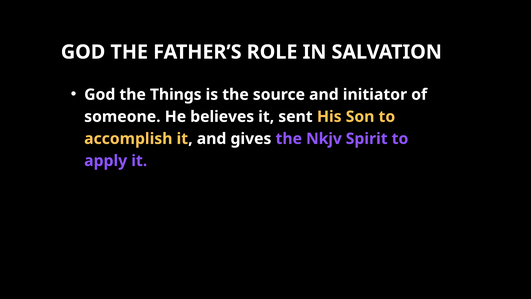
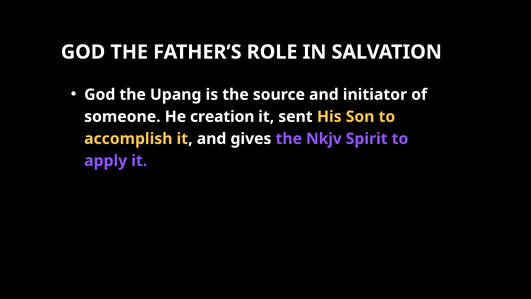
Things: Things -> Upang (176, 95)
believes: believes -> creation (222, 117)
